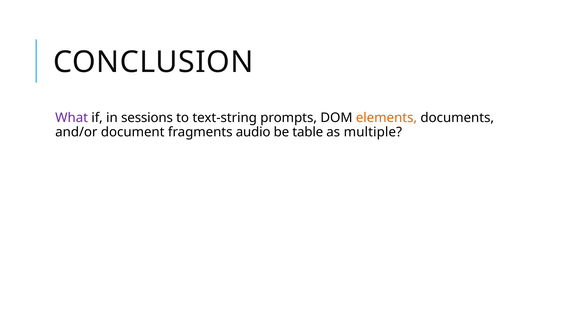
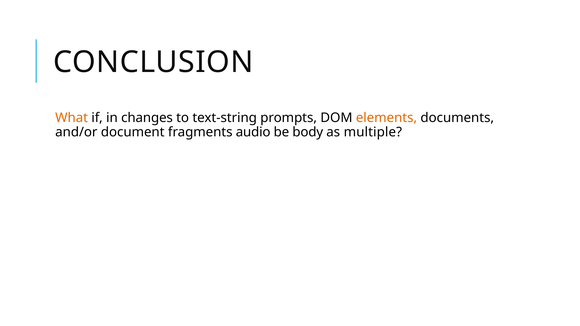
What colour: purple -> orange (72, 118)
sessions: sessions -> changes (147, 118)
table: table -> body (308, 132)
